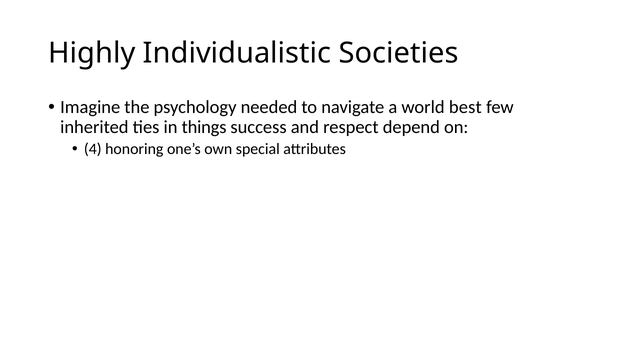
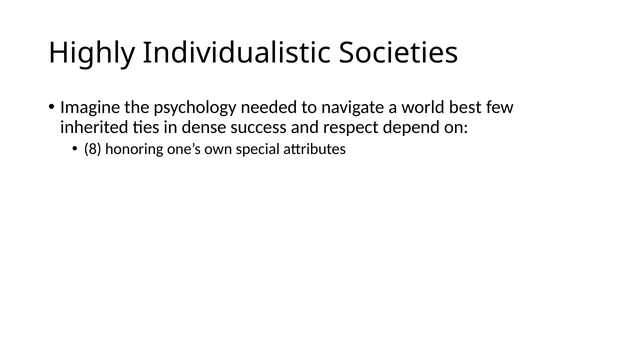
things: things -> dense (204, 127)
4: 4 -> 8 (93, 149)
